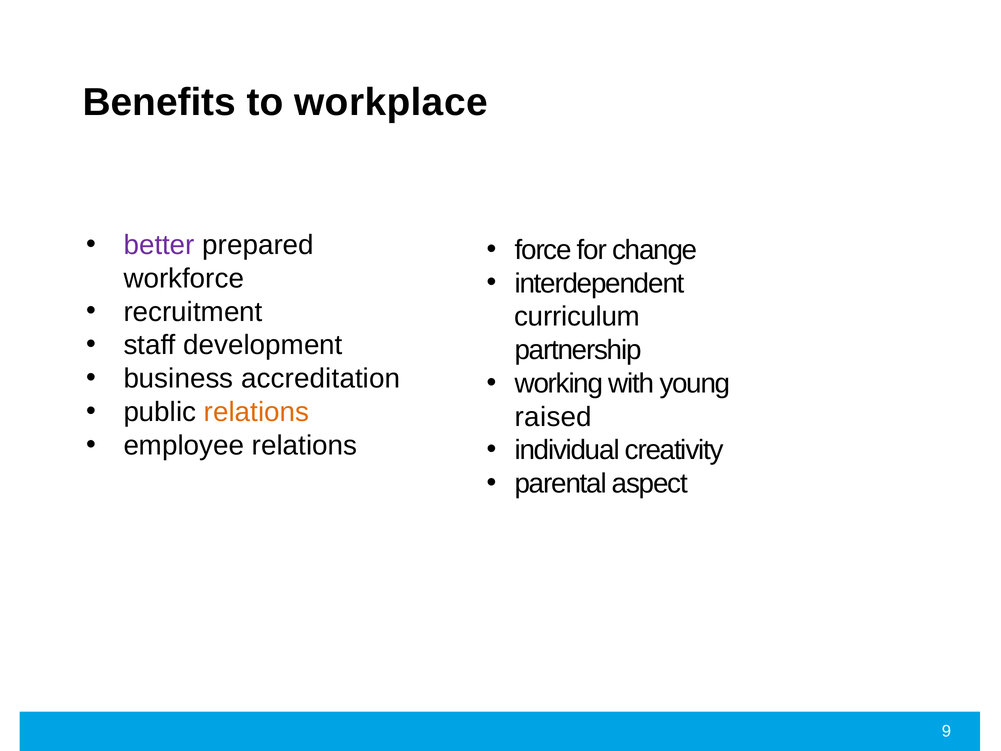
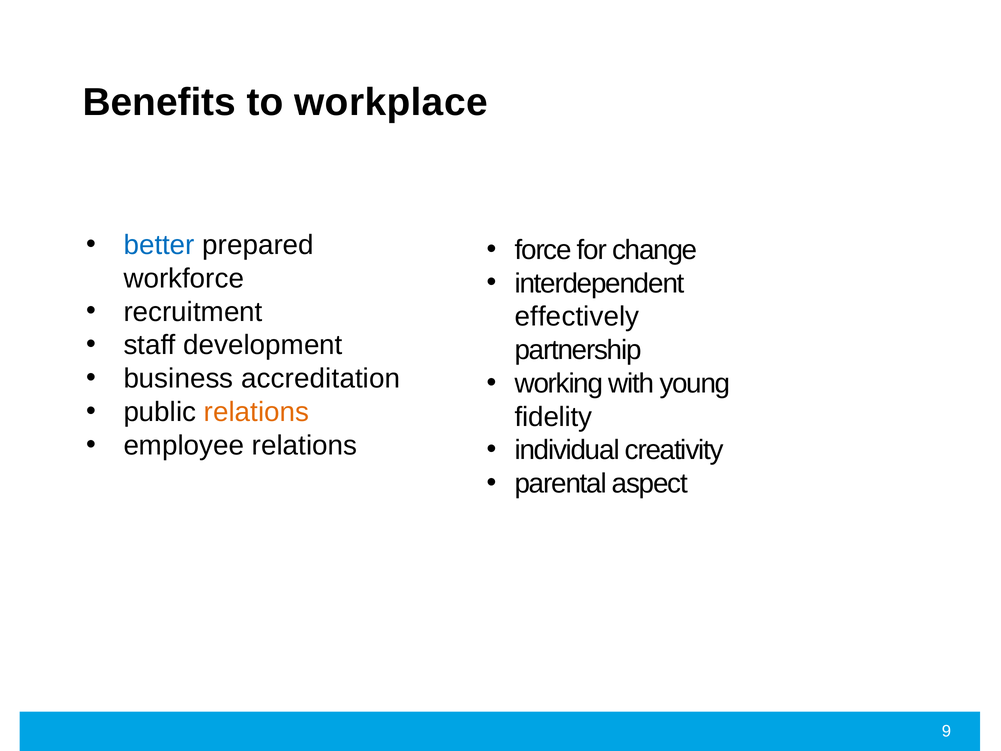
better colour: purple -> blue (159, 245)
curriculum: curriculum -> effectively (577, 317)
raised: raised -> fidelity (554, 417)
